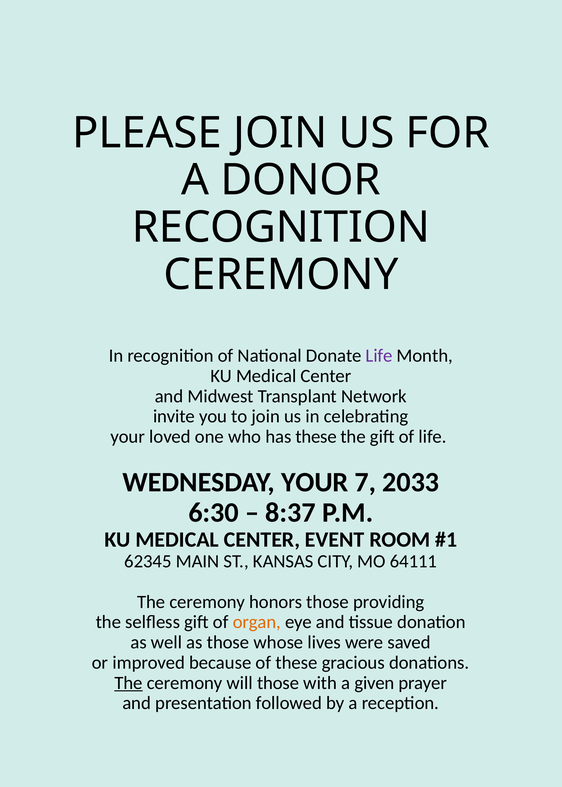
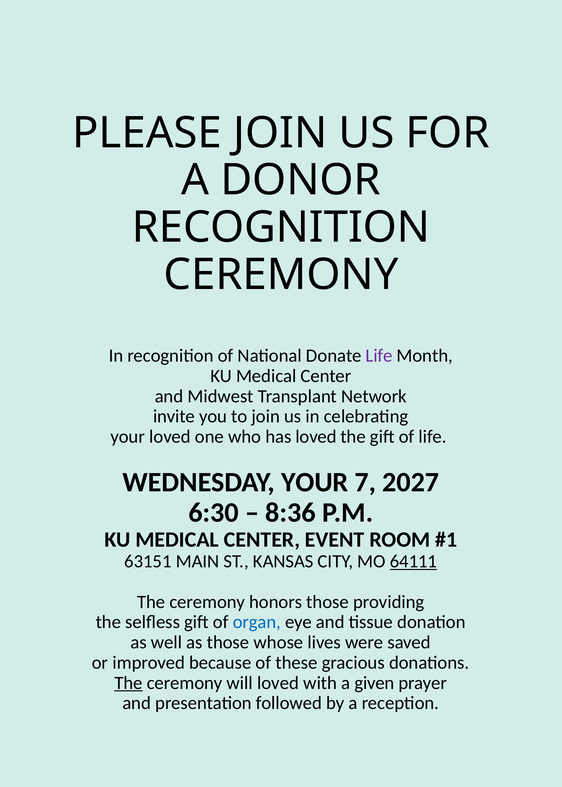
has these: these -> loved (316, 437)
2033: 2033 -> 2027 (411, 482)
8:37: 8:37 -> 8:36 (290, 512)
62345: 62345 -> 63151 (148, 561)
64111 underline: none -> present (413, 561)
organ colour: orange -> blue (257, 622)
will those: those -> loved (278, 683)
